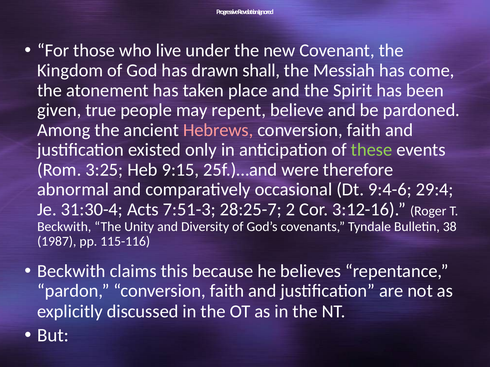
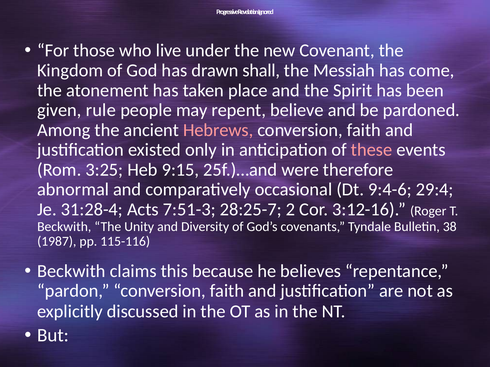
true: true -> rule (101, 110)
these colour: light green -> pink (372, 150)
31:30-4: 31:30-4 -> 31:28-4 (92, 210)
